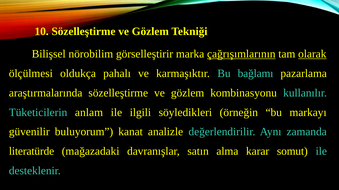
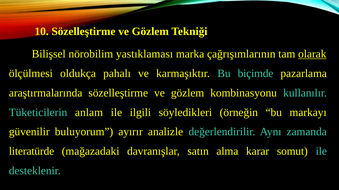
görselleştirir: görselleştirir -> yastıklaması (145, 54)
çağrışımlarının underline: present -> none (241, 54)
bağlamı: bağlamı -> biçimde (256, 74)
kanat: kanat -> ayırır (131, 132)
